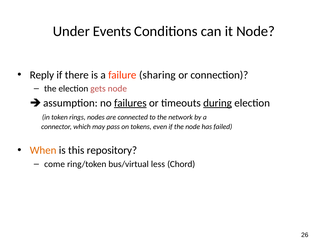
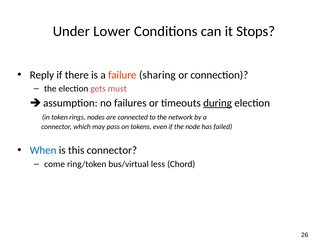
Events: Events -> Lower (112, 31)
it Node: Node -> Stops (256, 31)
gets node: node -> must (117, 89)
failures underline: present -> none (130, 103)
When colour: orange -> blue (43, 150)
this repository: repository -> connector (112, 150)
